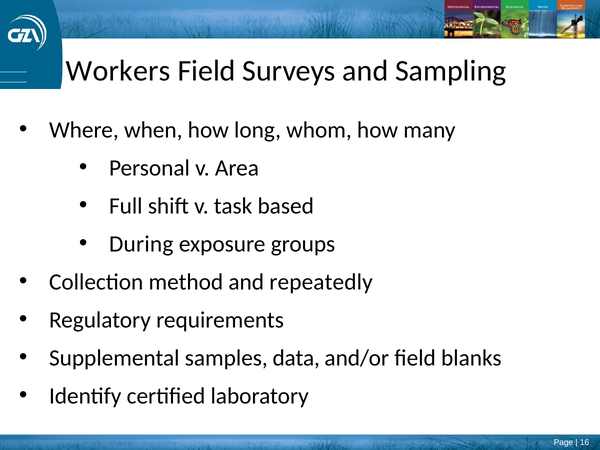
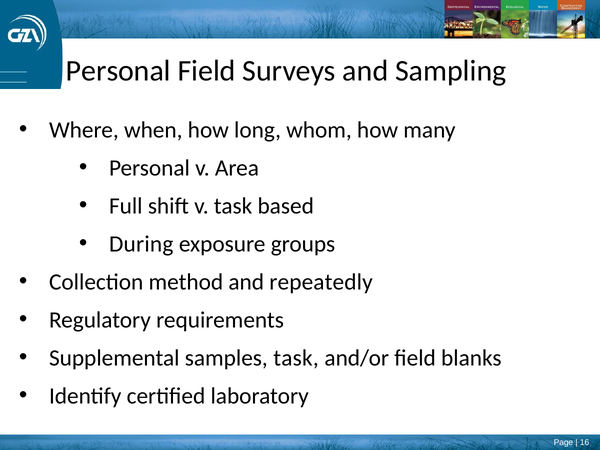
Workers: Workers -> Personal (118, 71)
samples data: data -> task (296, 358)
